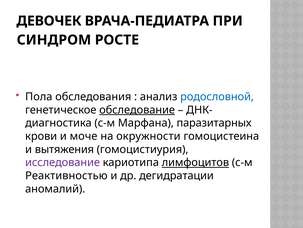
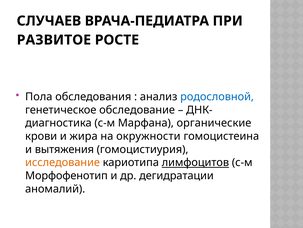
ДЕВОЧЕК: ДЕВОЧЕК -> СЛУЧАЕВ (49, 21)
СИНДРОМ: СИНДРОМ -> РАЗВИТОЕ (54, 40)
обследование underline: present -> none (137, 110)
паразитарных: паразитарных -> органические (214, 123)
моче: моче -> жира (84, 136)
исследование colour: purple -> orange (63, 162)
Реактивностью: Реактивностью -> Морфофенотип (66, 175)
